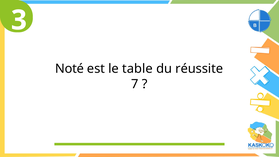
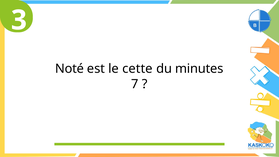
table: table -> cette (137, 69)
réussite: réussite -> minutes (199, 69)
